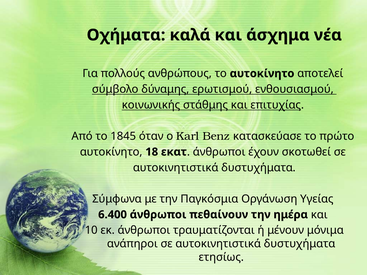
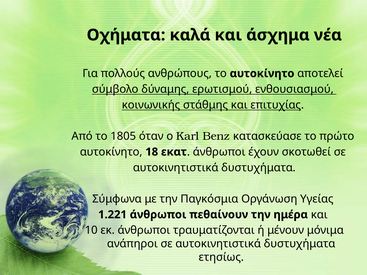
1845: 1845 -> 1805 (123, 136)
6.400: 6.400 -> 1.221 (113, 215)
